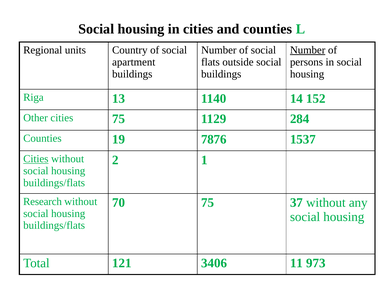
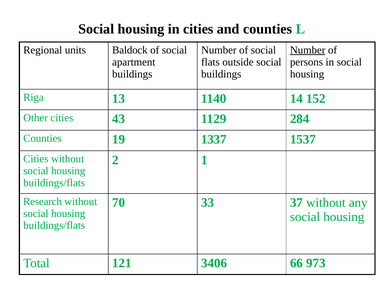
Country: Country -> Baldock (130, 50)
cities 75: 75 -> 43 (119, 119)
7876: 7876 -> 1337 (214, 139)
Cities underline: present -> none (36, 159)
70 75: 75 -> 33 (208, 203)
11: 11 -> 66 (296, 263)
